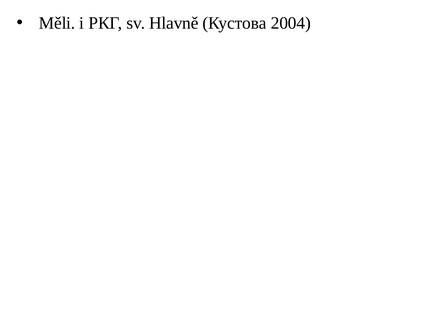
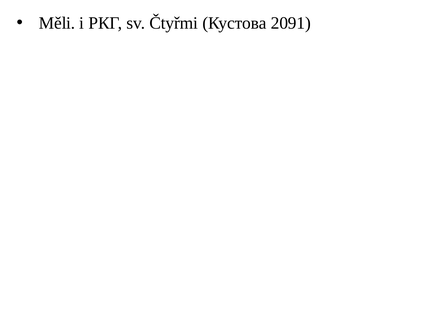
Hlavně: Hlavně -> Čtyřmi (174, 23)
2004: 2004 -> 2091 (291, 23)
